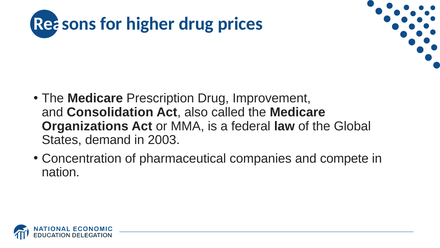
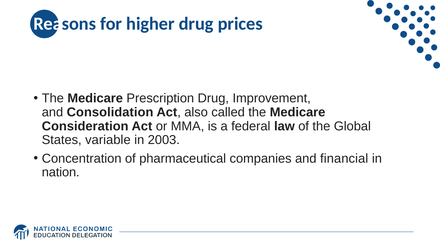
Organizations: Organizations -> Consideration (85, 126)
demand: demand -> variable (108, 140)
compete: compete -> financial (344, 158)
